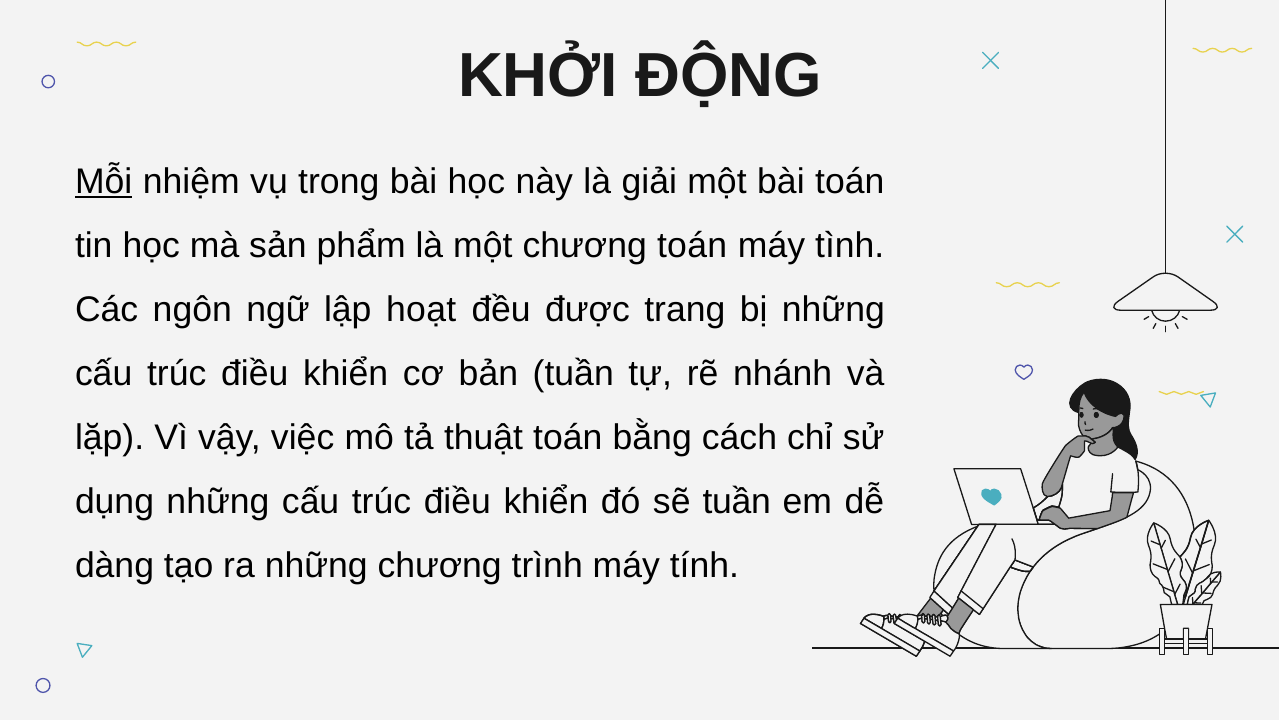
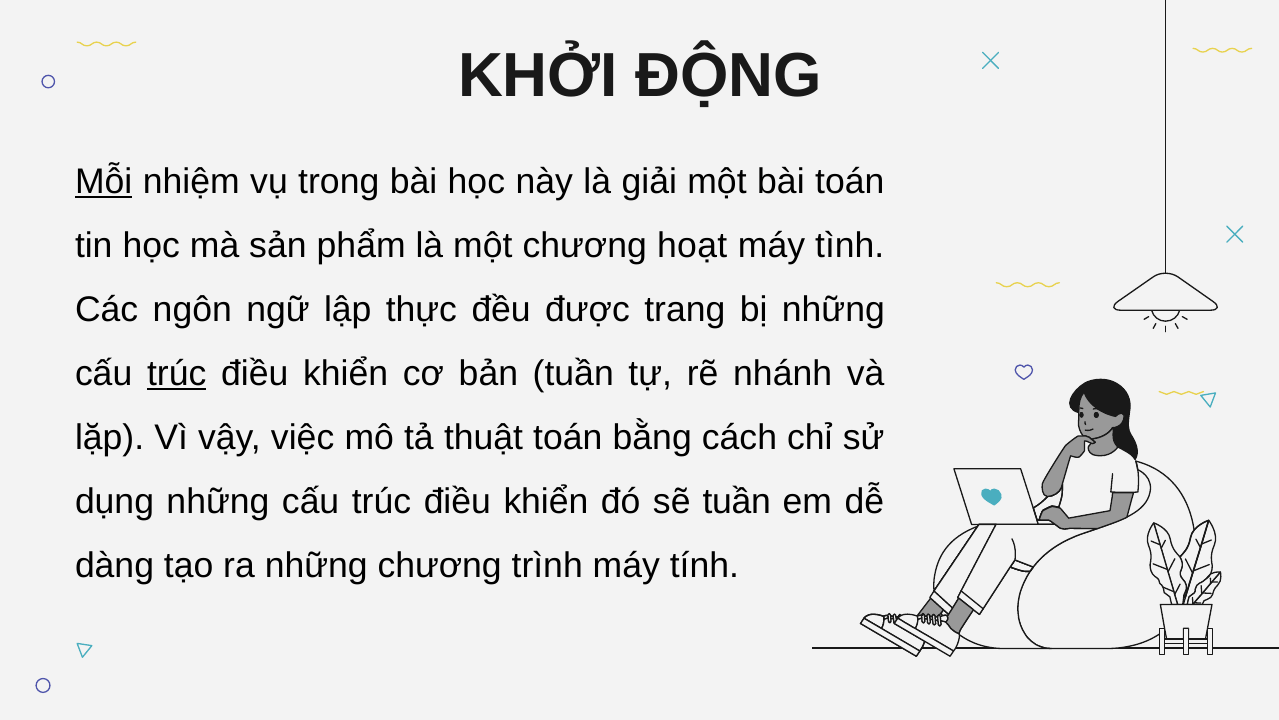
chương toán: toán -> hoạt (692, 246)
hoạt: hoạt -> thực (421, 310)
trúc underline: none -> present (177, 374)
